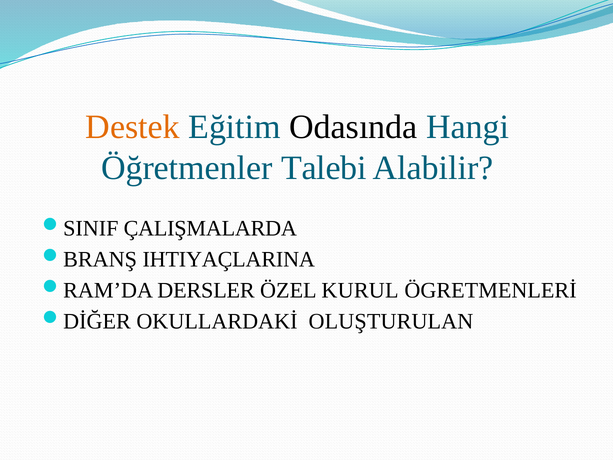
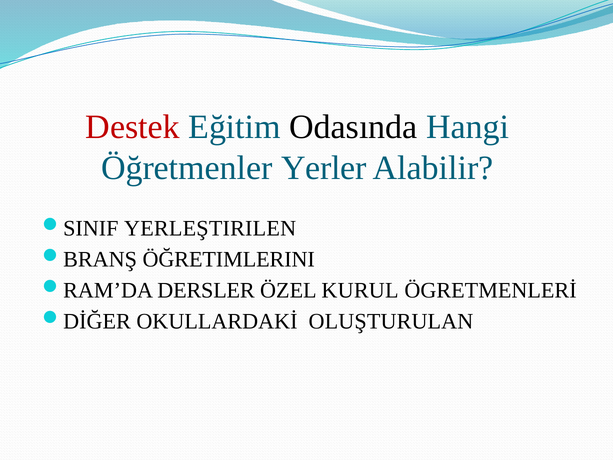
Destek colour: orange -> red (133, 127)
Talebi: Talebi -> Yerler (324, 168)
ÇALIŞMALARDA: ÇALIŞMALARDA -> YERLEŞTIRILEN (210, 228)
IHTIYAÇLARINA: IHTIYAÇLARINA -> ÖĞRETIMLERINI (229, 259)
